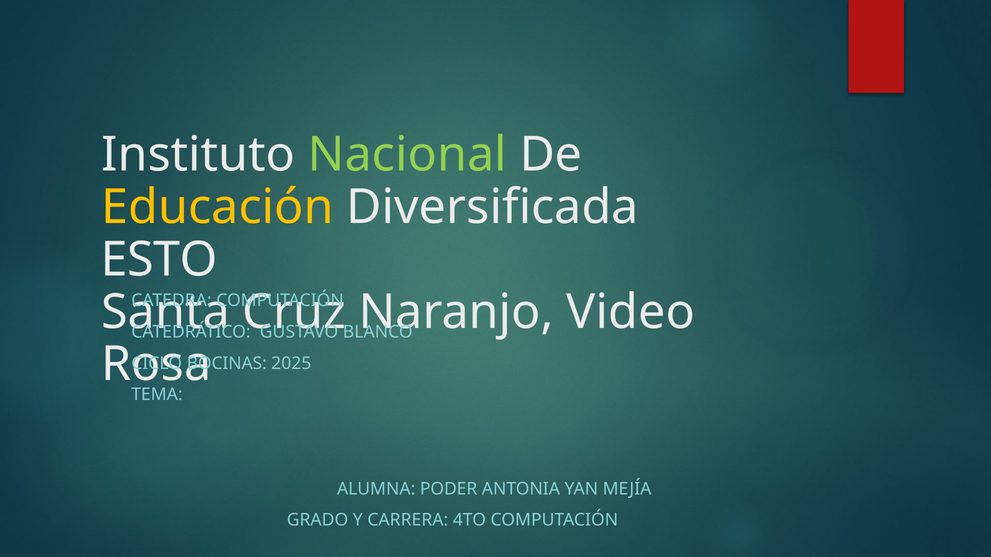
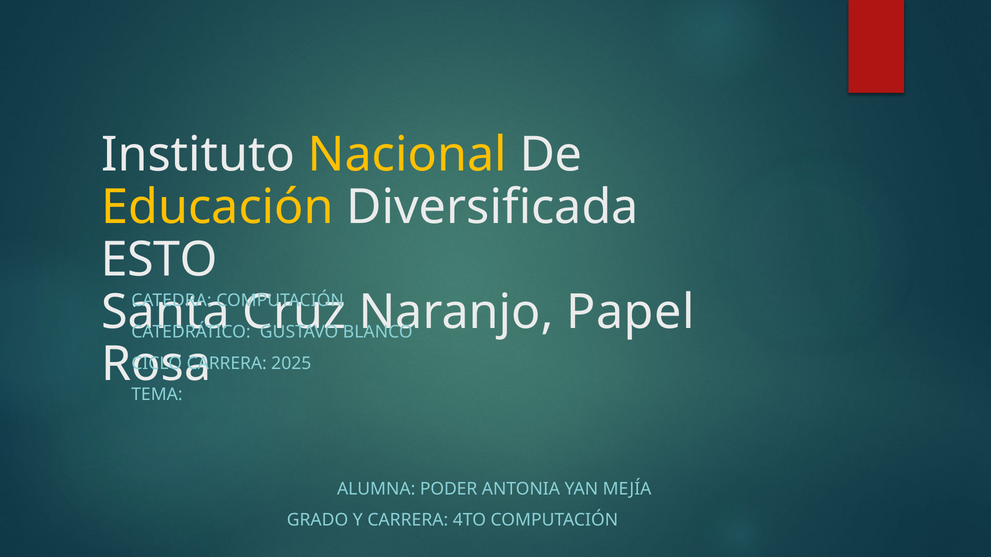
Nacional colour: light green -> yellow (407, 155)
Video: Video -> Papel (631, 312)
BOCINAS: BOCINAS -> CARRERA (227, 364)
